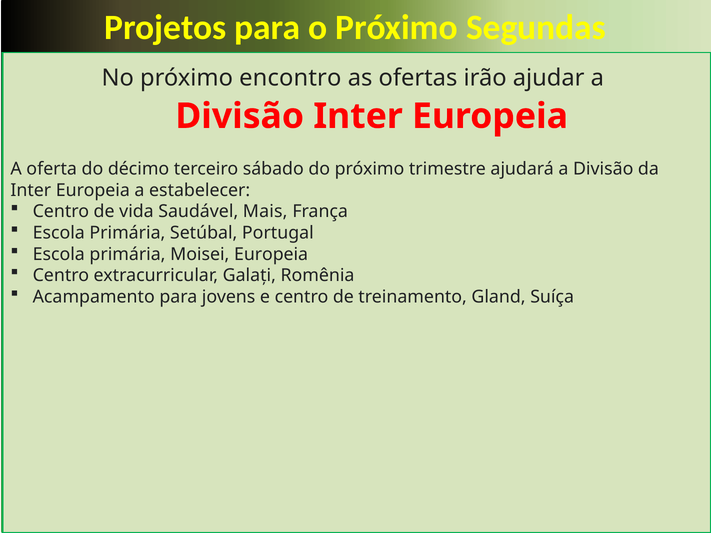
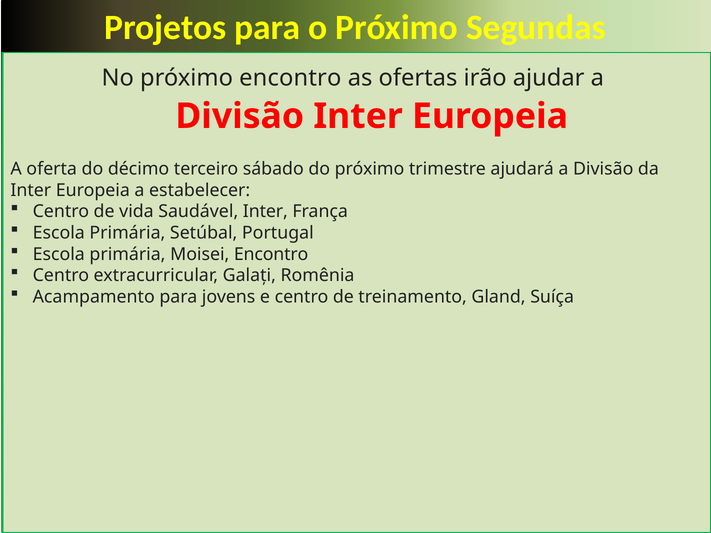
Saudável Mais: Mais -> Inter (265, 212)
Moisei Europeia: Europeia -> Encontro (271, 254)
